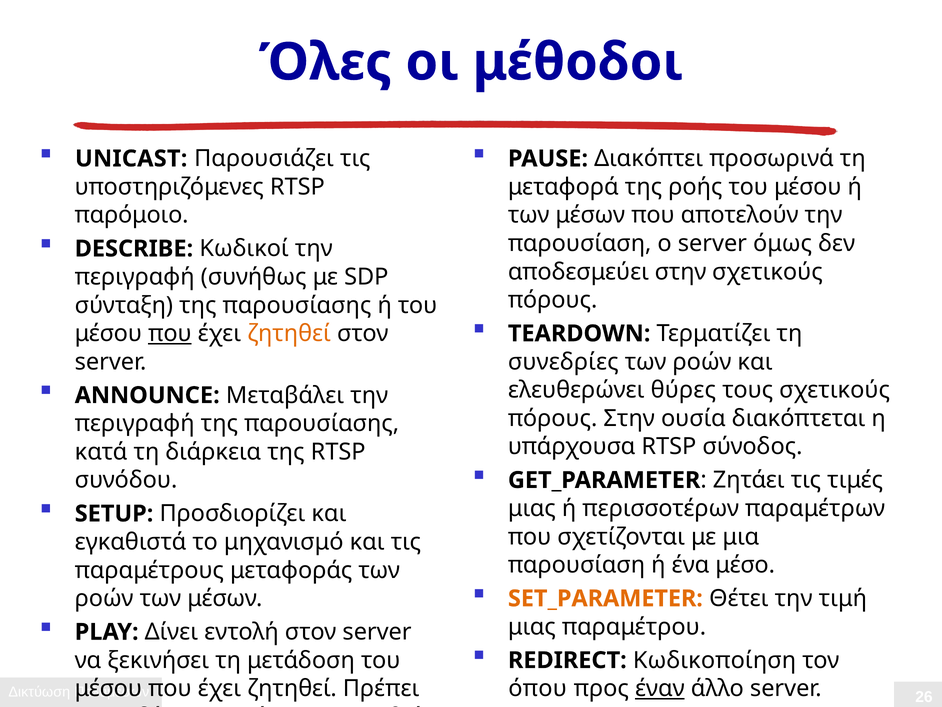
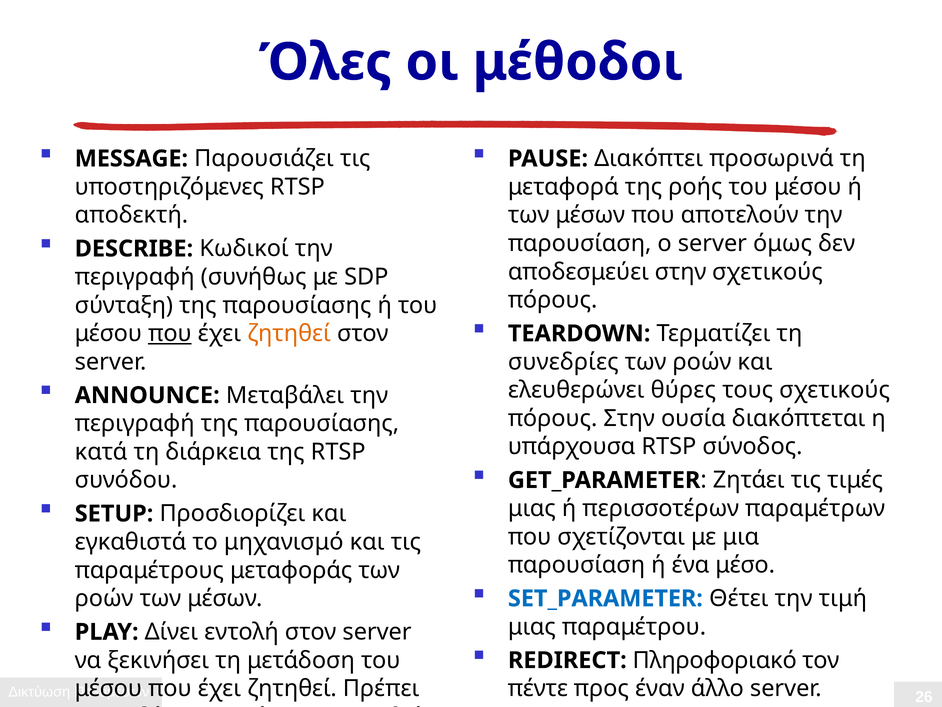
UNICAST: UNICAST -> MESSAGE (131, 159)
παρόμοιο: παρόμοιο -> αποδεκτή (131, 215)
SET_PARAMETER colour: orange -> blue (605, 598)
Κωδικοποίηση: Κωδικοποίηση -> Πληροφοριακό (715, 660)
όπου: όπου -> πέντε (538, 688)
έναν underline: present -> none (660, 688)
